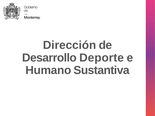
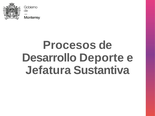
Dirección: Dirección -> Procesos (70, 45)
Humano: Humano -> Jefatura (48, 70)
